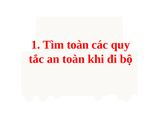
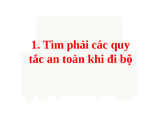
Tìm toàn: toàn -> phải (78, 45)
